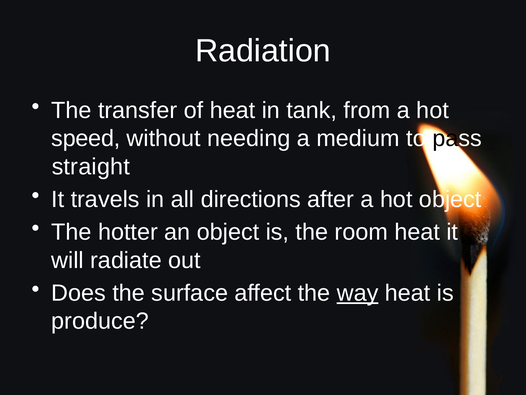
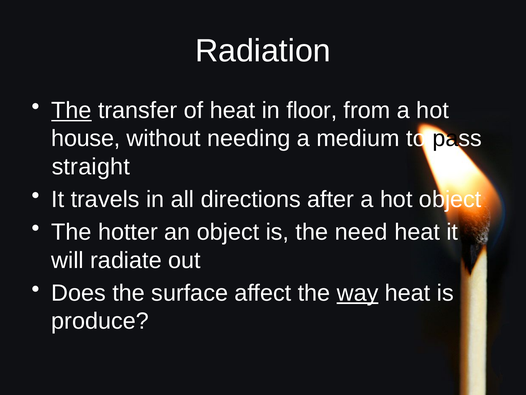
The underline: none -> present (71, 110)
tank: tank -> floor (312, 110)
speed: speed -> house (86, 138)
room: room -> need (361, 232)
